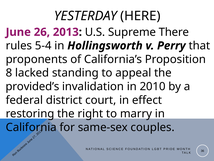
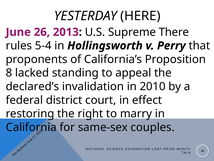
provided’s: provided’s -> declared’s (32, 86)
